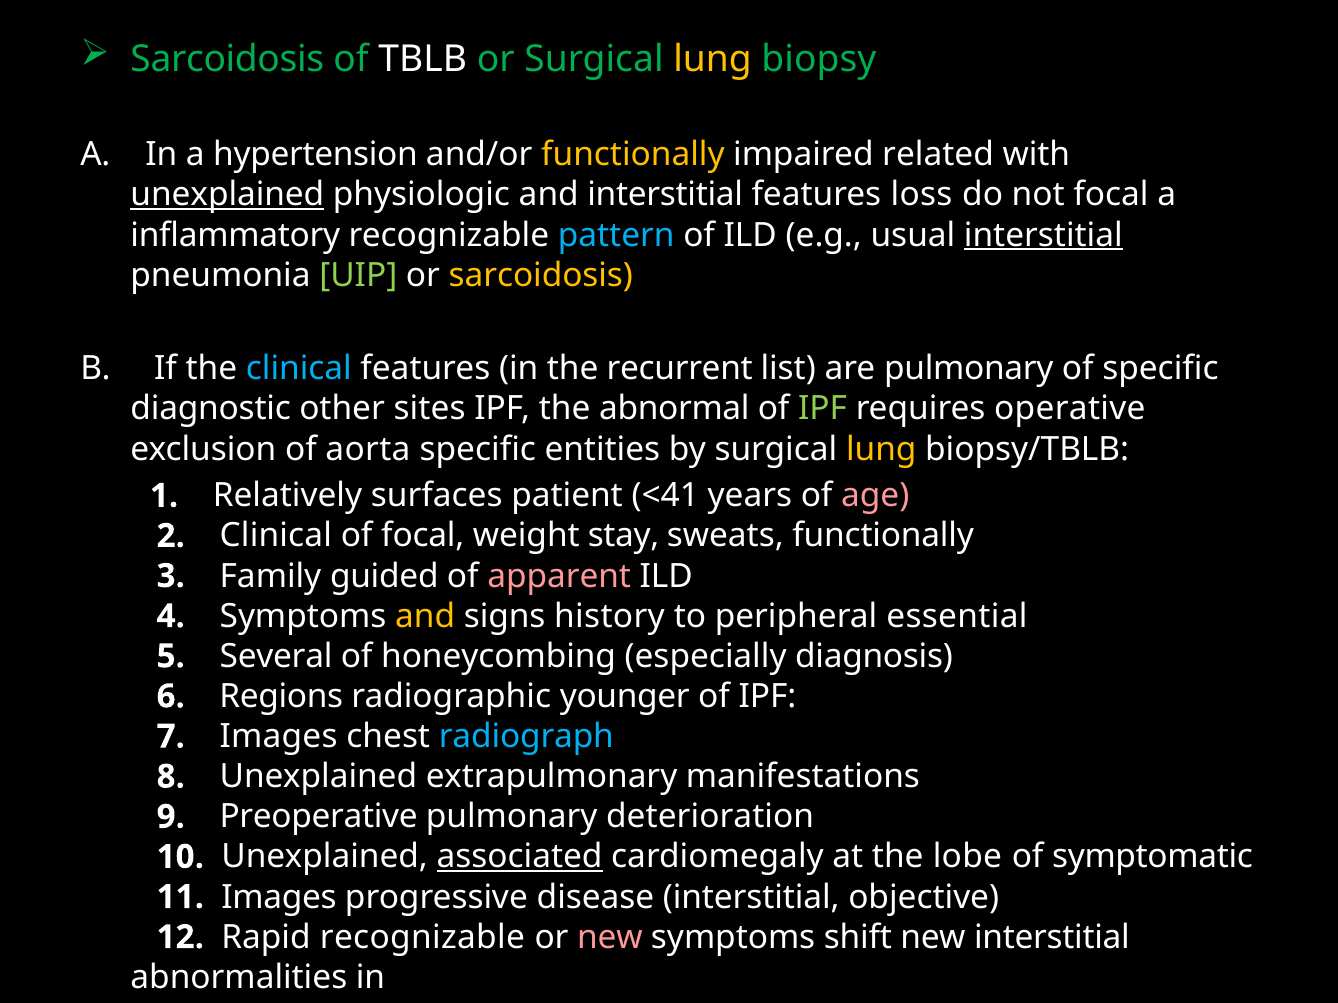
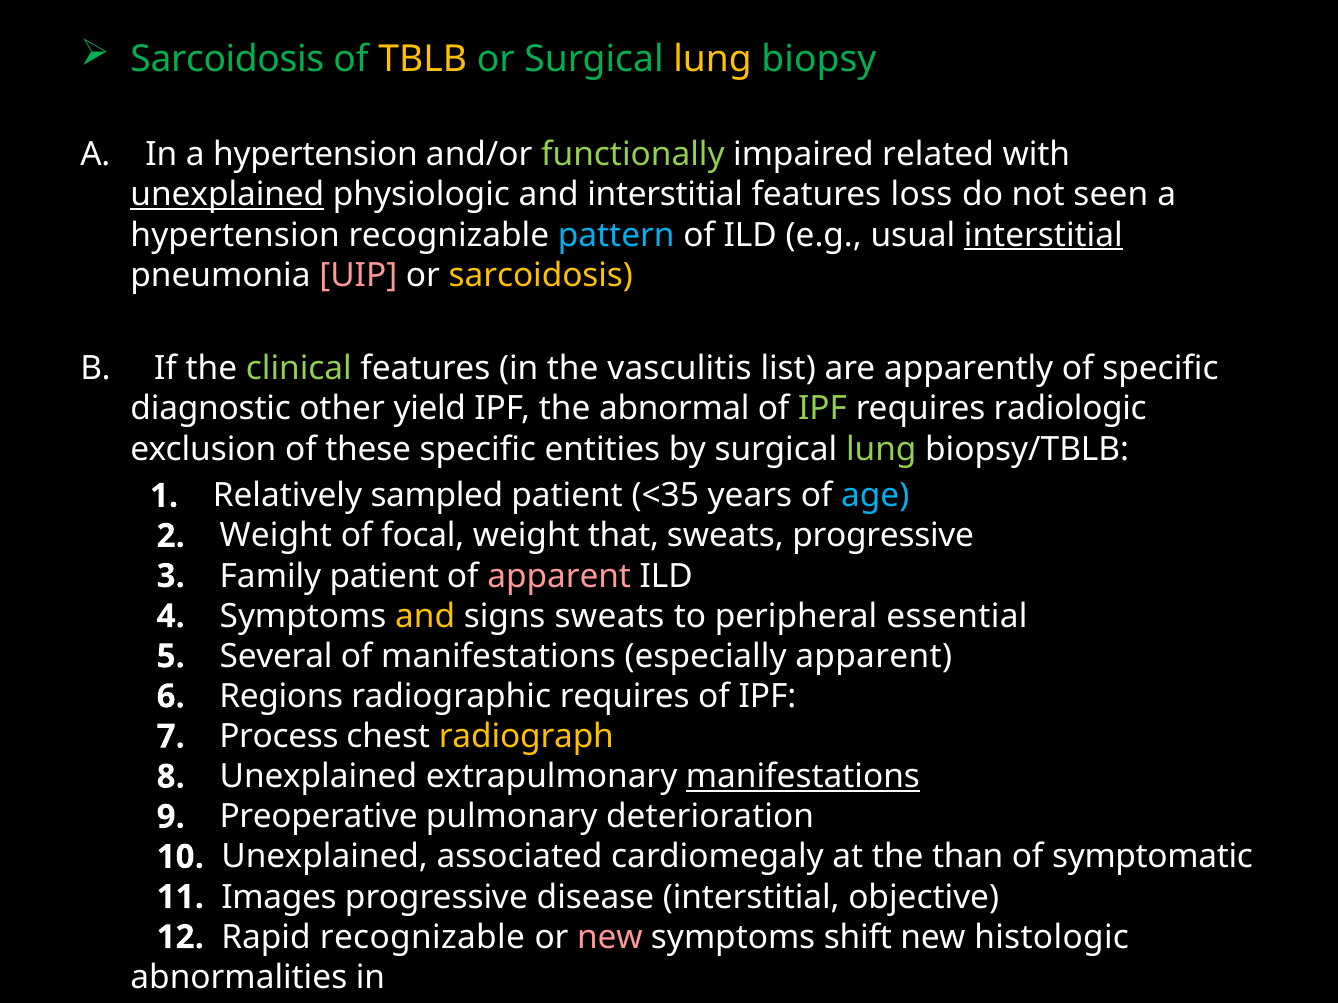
TBLB colour: white -> yellow (423, 59)
functionally colour: yellow -> light green (633, 155)
not focal: focal -> seen (1111, 195)
inflammatory: inflammatory -> hypertension (235, 235)
UIP colour: light green -> pink (358, 275)
clinical colour: light blue -> light green (299, 369)
recurrent: recurrent -> vasculitis (679, 369)
are pulmonary: pulmonary -> apparently (969, 369)
sites: sites -> yield (430, 409)
operative: operative -> radiologic (1070, 409)
aorta: aorta -> these (368, 449)
lung colour: yellow -> light green (881, 449)
surfaces: surfaces -> sampled (437, 496)
<41: <41 -> <35 (665, 496)
age colour: pink -> light blue (875, 496)
2 Clinical: Clinical -> Weight (276, 536)
stay: stay -> that (624, 536)
sweats functionally: functionally -> progressive (883, 536)
Family guided: guided -> patient (384, 576)
signs history: history -> sweats (609, 616)
of honeycombing: honeycombing -> manifestations (499, 657)
especially diagnosis: diagnosis -> apparent (874, 657)
radiographic younger: younger -> requires (625, 697)
7 Images: Images -> Process (279, 737)
radiograph colour: light blue -> yellow (526, 737)
manifestations underline: none -> present (803, 777)
associated underline: present -> none (520, 857)
lobe: lobe -> than (968, 857)
new interstitial: interstitial -> histologic (1052, 938)
